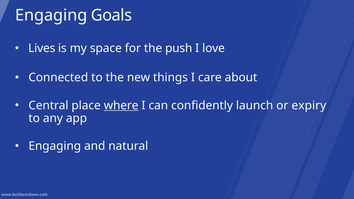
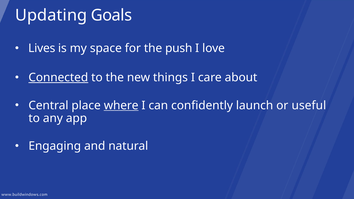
Engaging: Engaging -> Updating (51, 15)
Connected underline: none -> present (58, 78)
expiry: expiry -> useful (309, 106)
